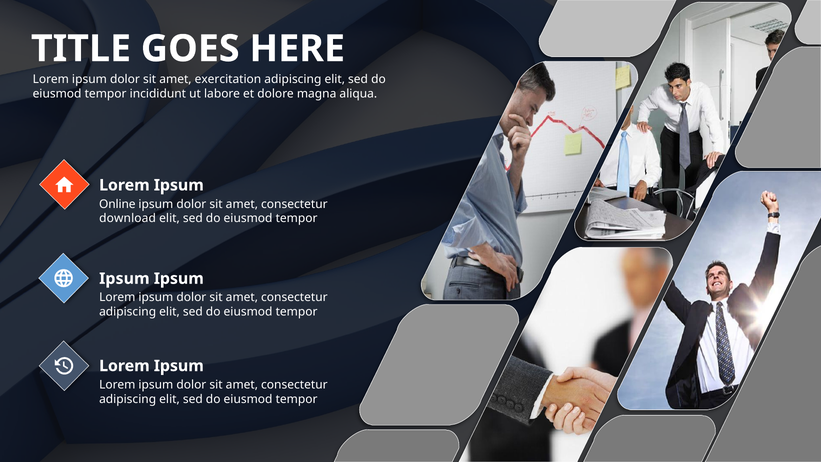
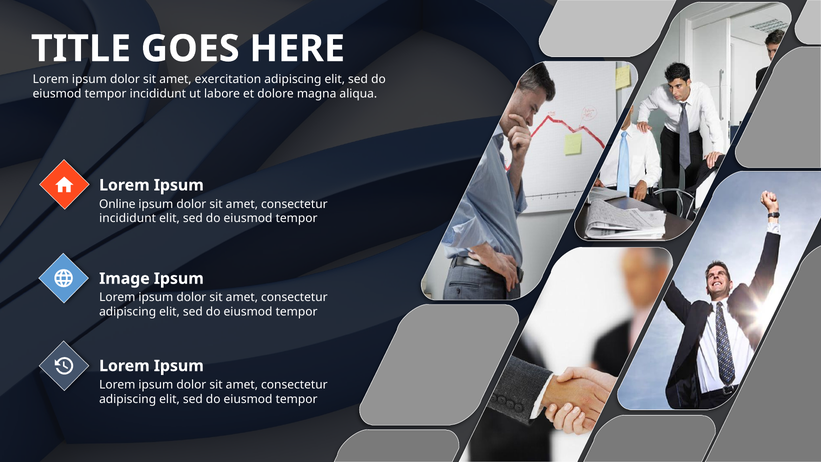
download: download -> incididunt (128, 218)
Ipsum: Ipsum -> Image (124, 279)
